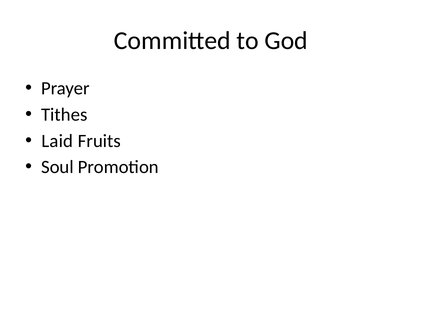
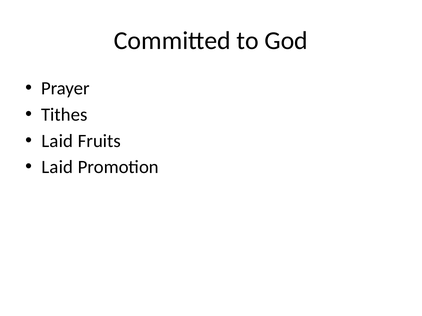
Soul: Soul -> Laid (57, 167)
